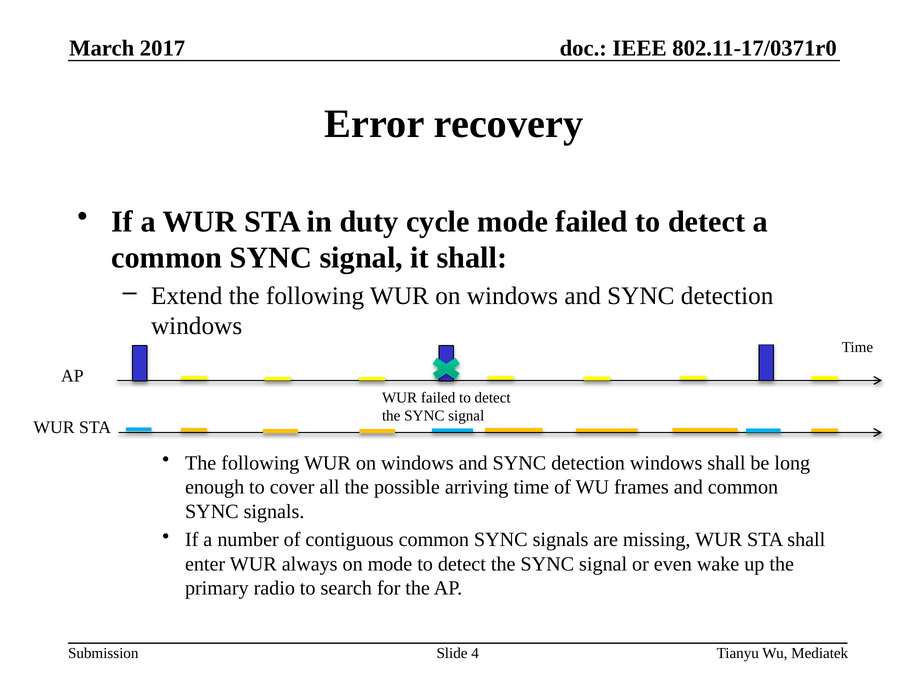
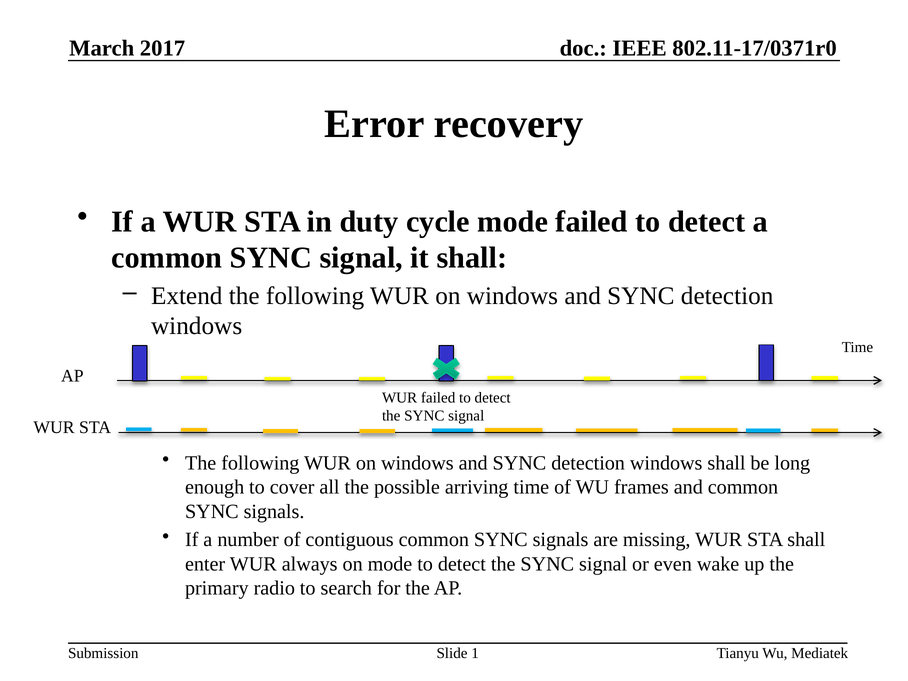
4: 4 -> 1 (475, 653)
